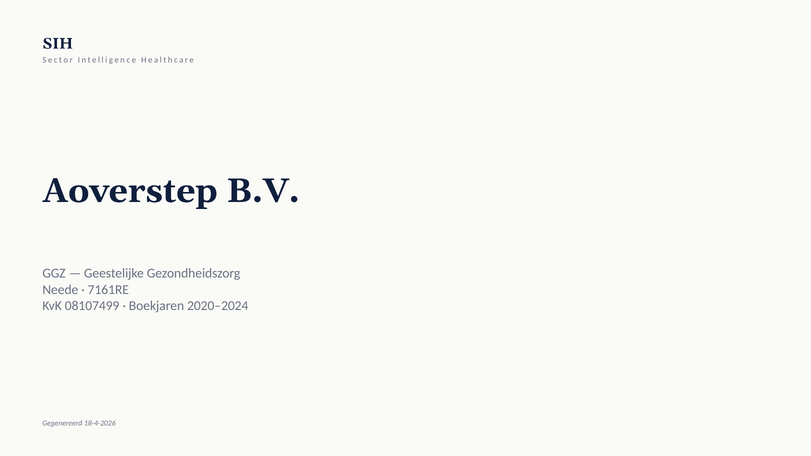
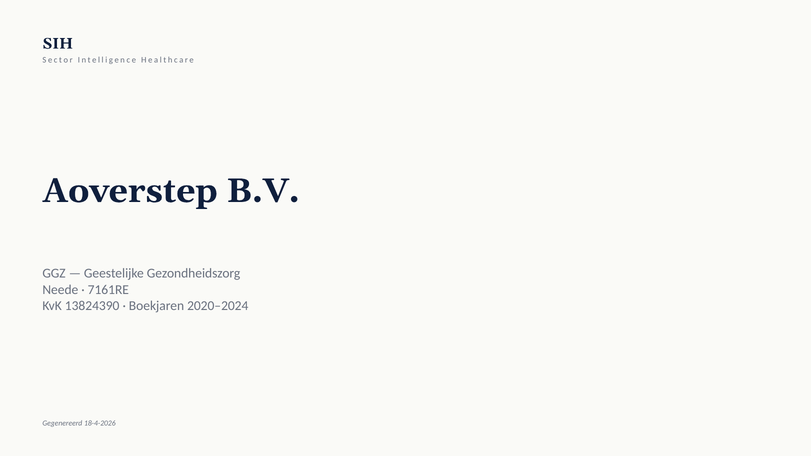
08107499: 08107499 -> 13824390 (92, 306)
